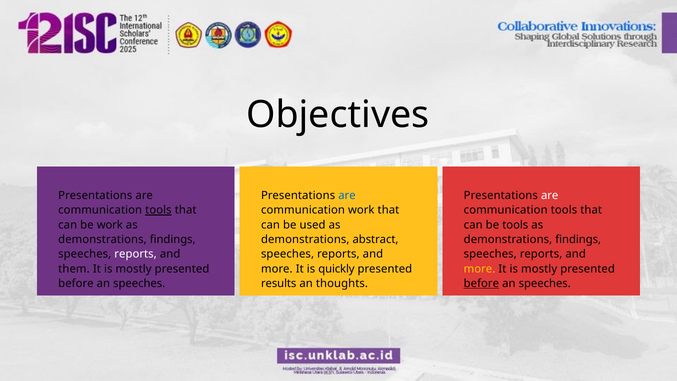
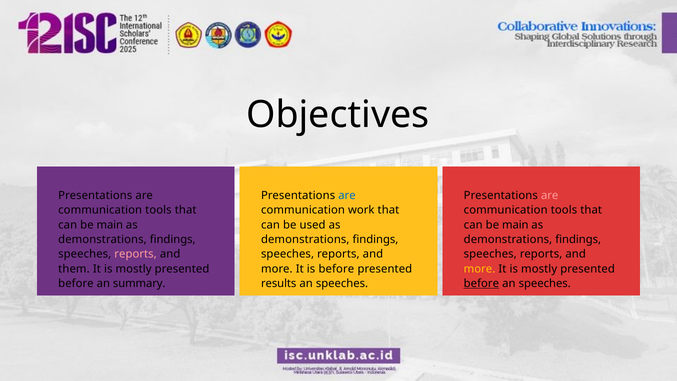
are colour: white -> pink (550, 195)
tools underline: present -> none (158, 210)
work: work -> main (110, 225)
tools: tools -> main (515, 225)
abstract: abstract -> findings (375, 239)
reports colour: white -> pink (136, 254)
is quickly: quickly -> before (336, 269)
speeches: speeches -> summary (139, 283)
thoughts: thoughts -> speeches (342, 283)
